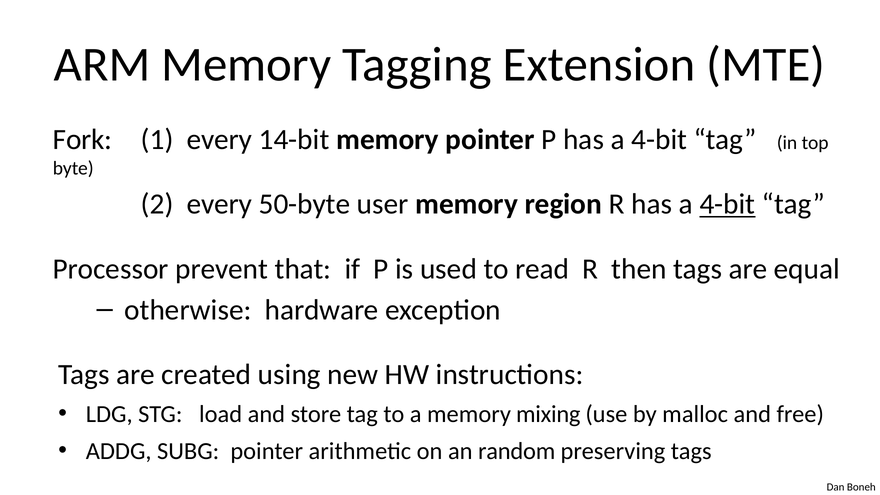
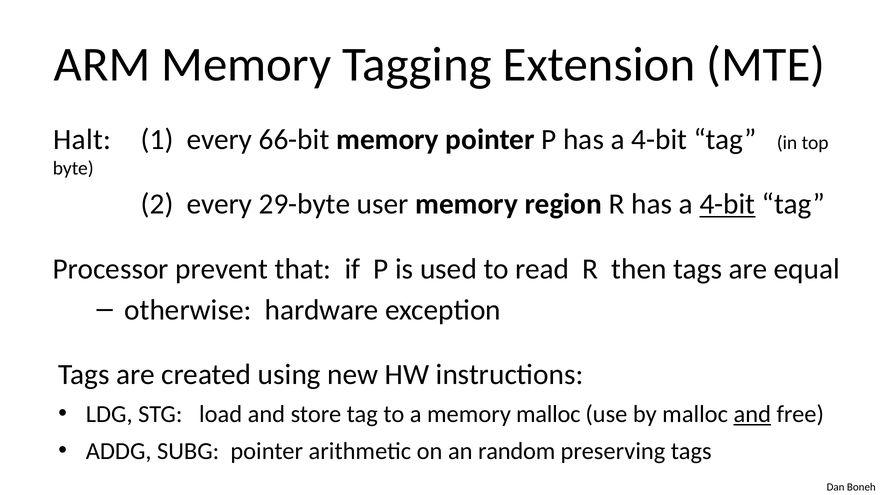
Fork: Fork -> Halt (82, 140)
14-bit: 14-bit -> 66-bit (294, 140)
50-byte: 50-byte -> 29-byte (305, 204)
memory mixing: mixing -> malloc (548, 414)
and underline: none -> present (752, 414)
